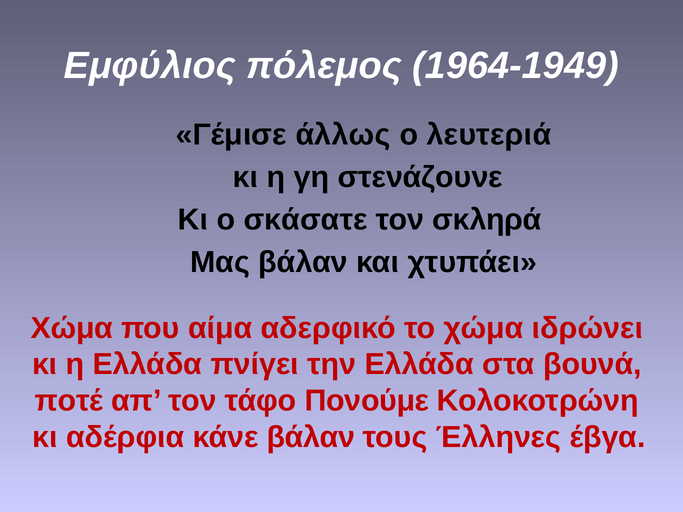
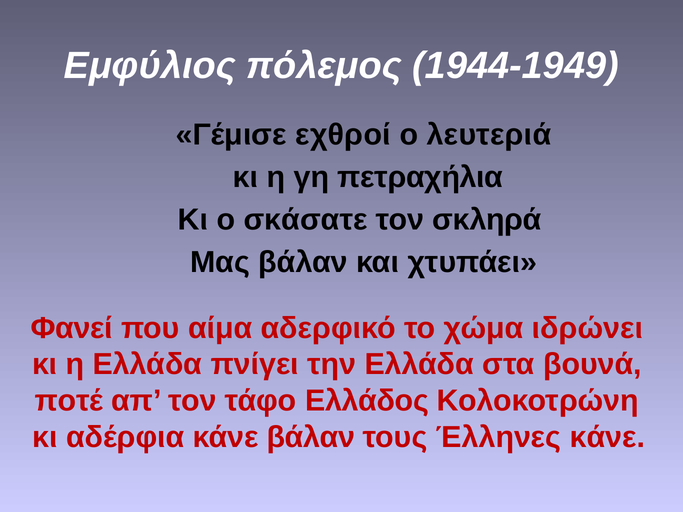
1964-1949: 1964-1949 -> 1944-1949 (516, 66)
άλλως: άλλως -> εχθροί (343, 135)
στενάζουνε: στενάζουνε -> πετραχήλια (420, 177)
Χώμα: Χώμα -> Φανεί (72, 328)
Πονούμε: Πονούμε -> Ελλάδος (367, 401)
Έλληνες έβγα: έβγα -> κάνε (607, 437)
